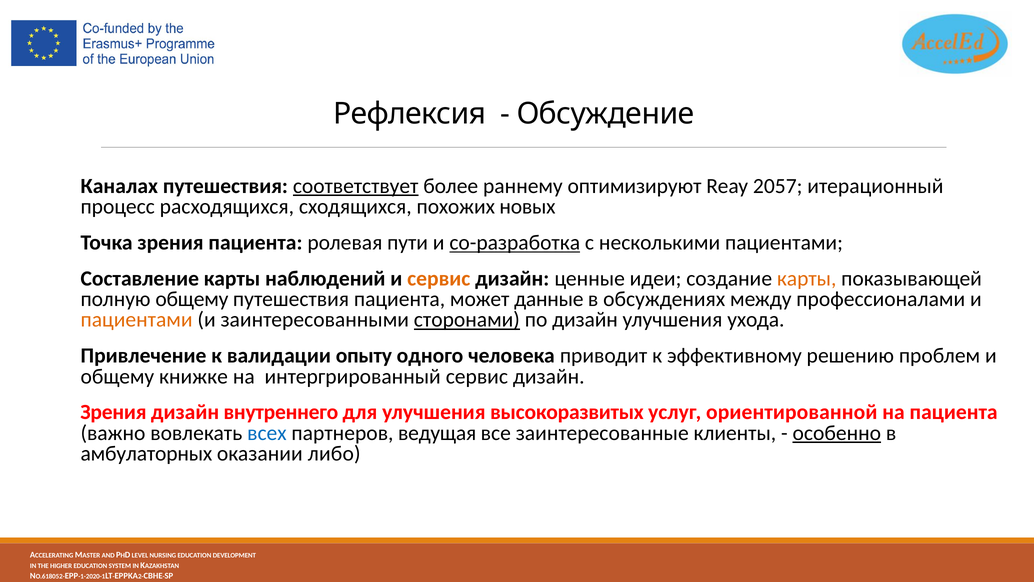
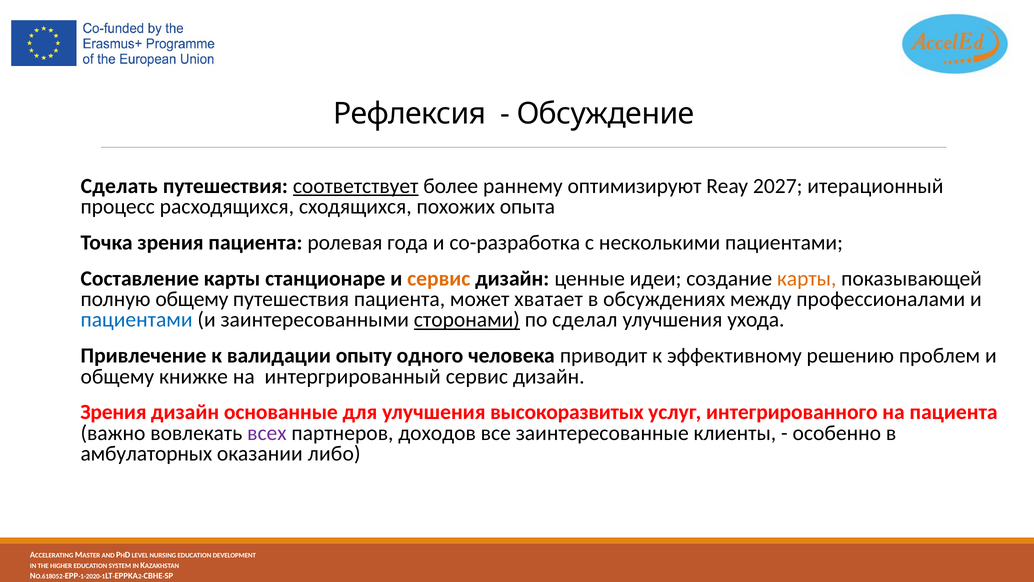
Каналах: Каналах -> Сделать (119, 186)
2057: 2057 -> 2027 (778, 186)
новых: новых -> опыта (527, 207)
пути: пути -> года (408, 242)
со-разработка underline: present -> none (515, 242)
наблюдений: наблюдений -> станционаре (325, 278)
данные: данные -> хватает (549, 299)
пациентами colour: orange -> blue (137, 320)
по дизайн: дизайн -> сделал (585, 320)
внутреннего: внутреннего -> основанные (281, 412)
ориентированной: ориентированной -> интегрированного (792, 412)
всех colour: blue -> purple (267, 433)
ведущая: ведущая -> доходов (437, 433)
особенно underline: present -> none (837, 433)
